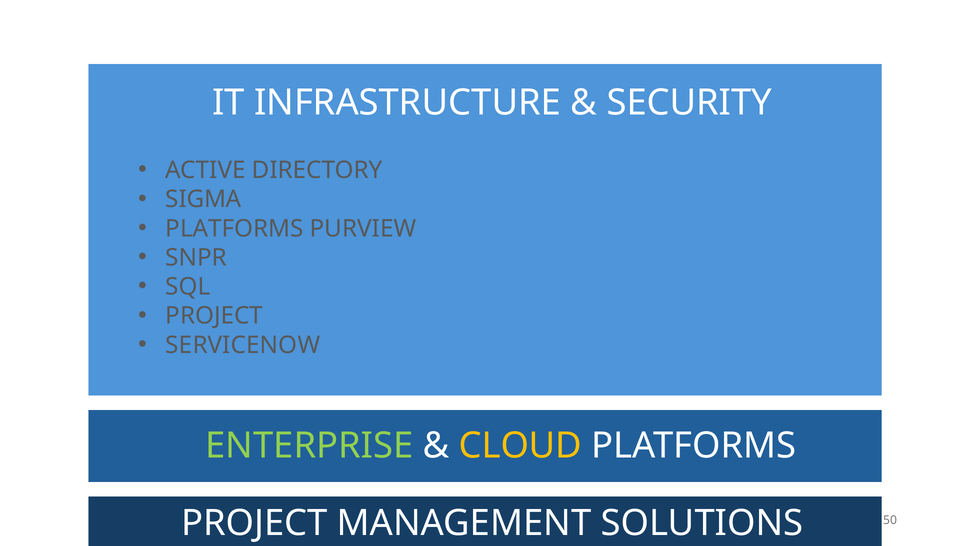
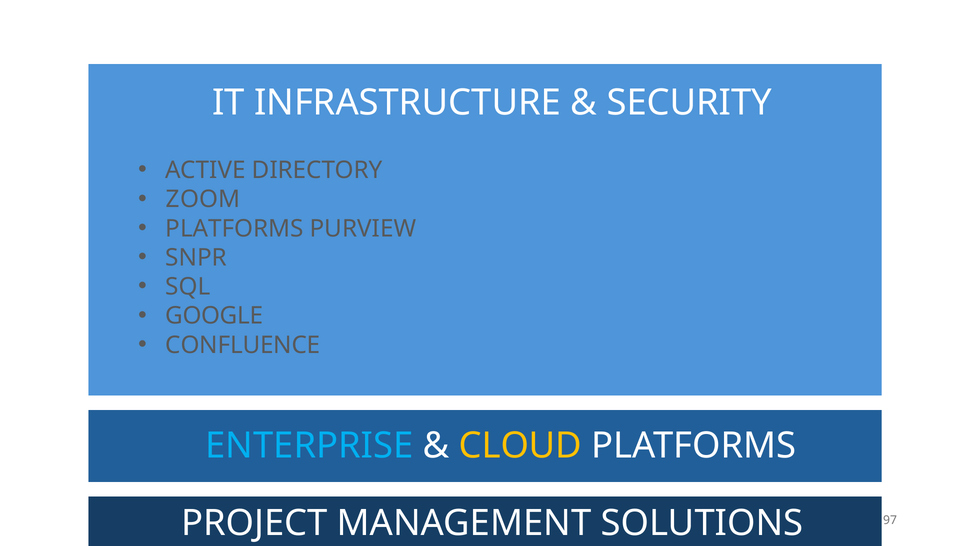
SIGMA: SIGMA -> ZOOM (203, 200)
PROJECT: PROJECT -> GOOGLE (214, 316)
SERVICENOW: SERVICENOW -> CONFLUENCE (243, 345)
ENTERPRISE colour: light green -> light blue (309, 446)
50: 50 -> 97 (890, 521)
